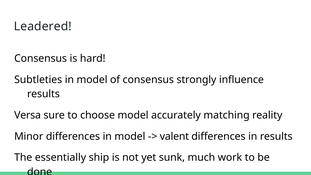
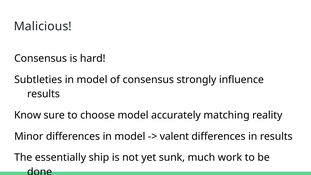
Leadered: Leadered -> Malicious (43, 26)
Versa: Versa -> Know (28, 115)
